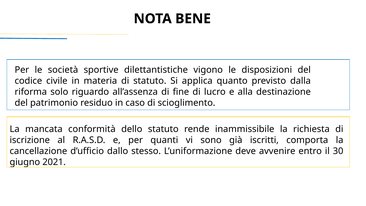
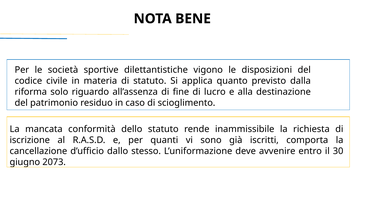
2021: 2021 -> 2073 (54, 162)
